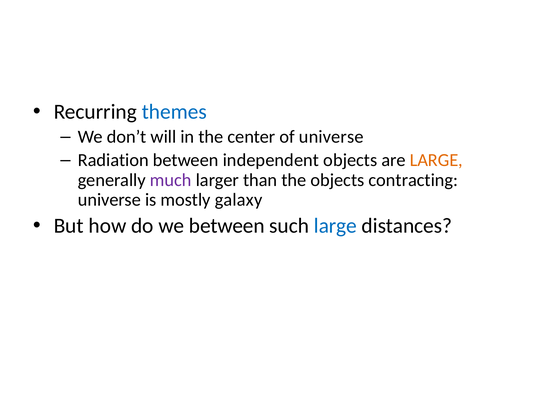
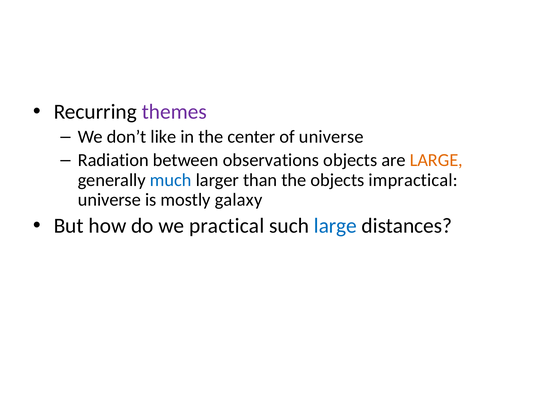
themes colour: blue -> purple (174, 112)
will: will -> like (163, 137)
independent: independent -> observations (271, 160)
much colour: purple -> blue (171, 180)
contracting: contracting -> impractical (413, 180)
we between: between -> practical (227, 226)
